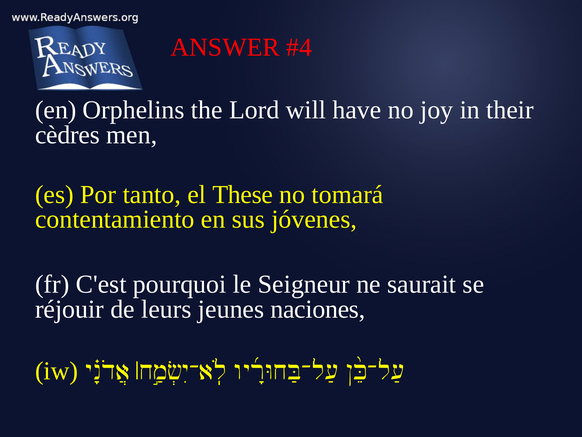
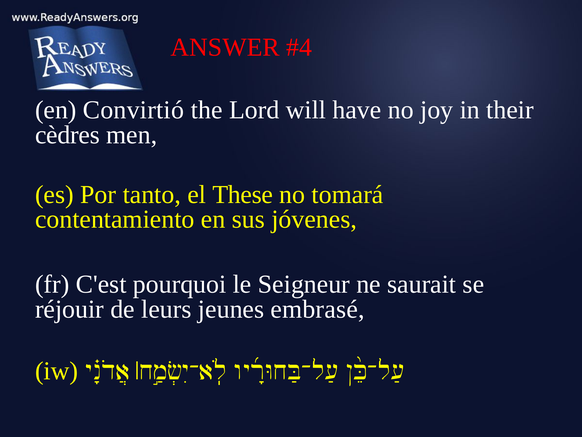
Orphelins: Orphelins -> Convirtió (133, 110)
naciones: naciones -> embrasé (318, 309)
